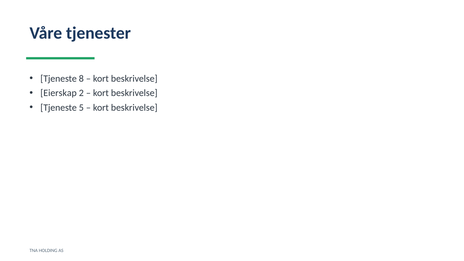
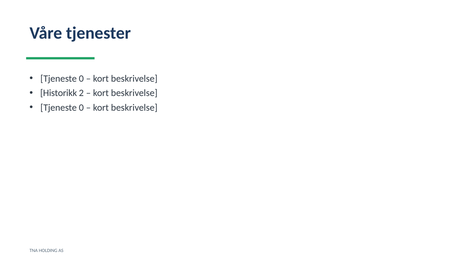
8: 8 -> 0 (81, 79)
Eierskap: Eierskap -> Historikk (59, 93)
5: 5 -> 0 (81, 108)
